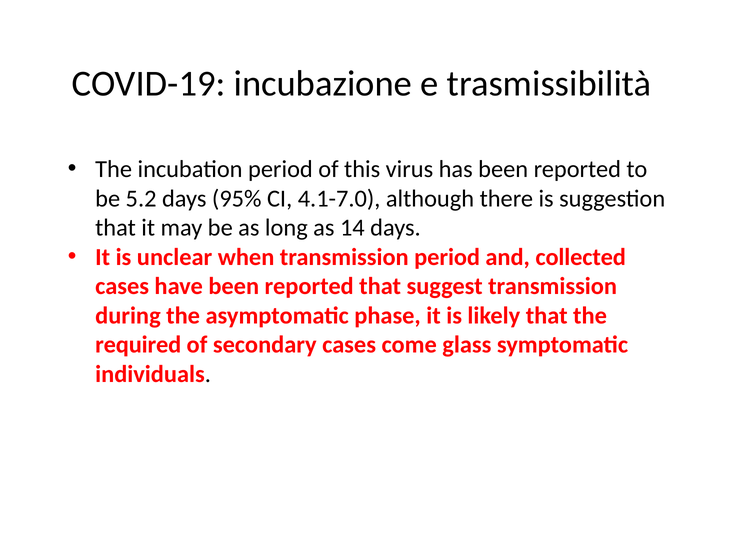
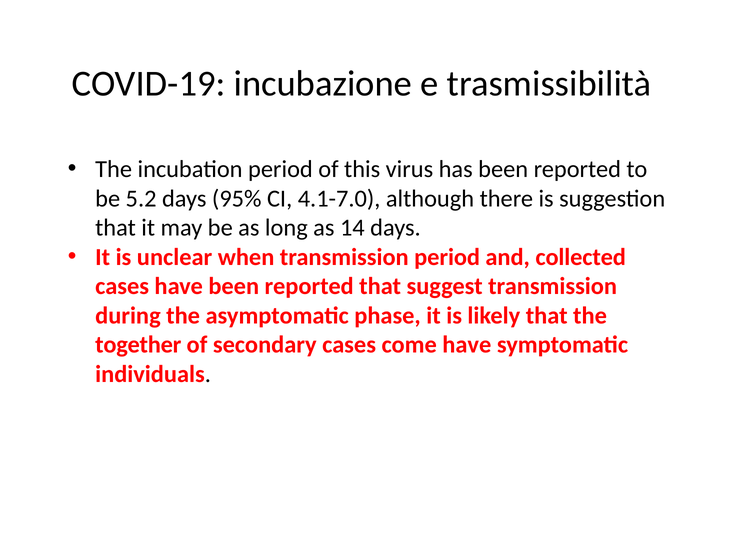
required: required -> together (138, 345)
come glass: glass -> have (467, 345)
